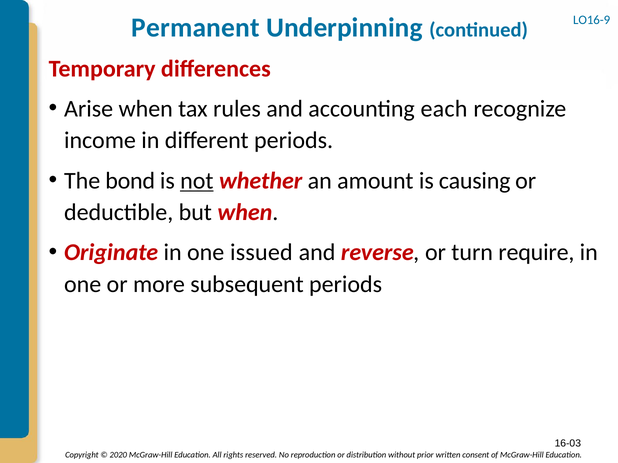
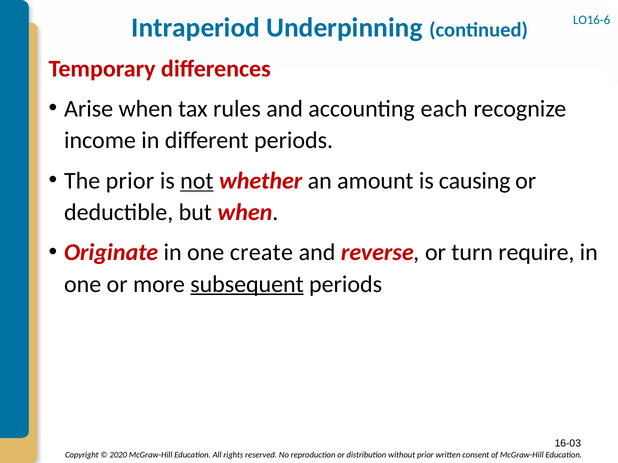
LO16-9: LO16-9 -> LO16-6 (592, 20)
Permanent: Permanent -> Intraperiod (196, 28)
The bond: bond -> prior (130, 181)
issued: issued -> create (261, 253)
subsequent underline: none -> present (247, 284)
